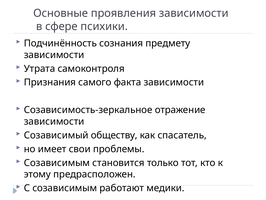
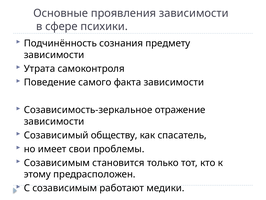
Признания: Признания -> Поведение (50, 82)
